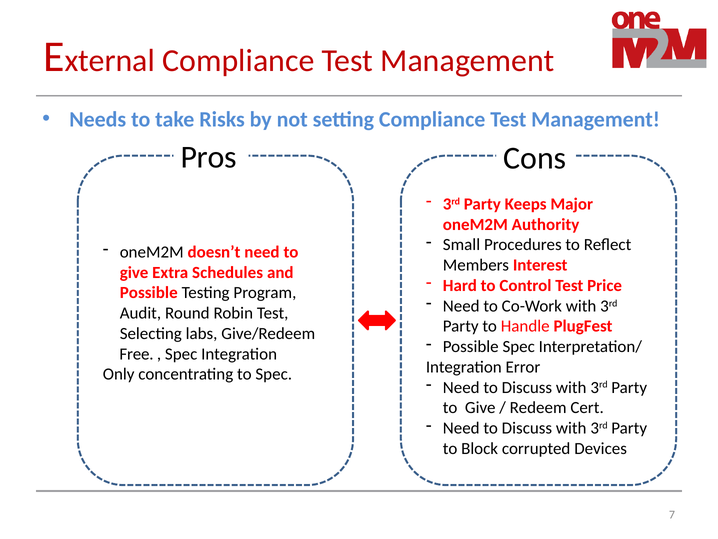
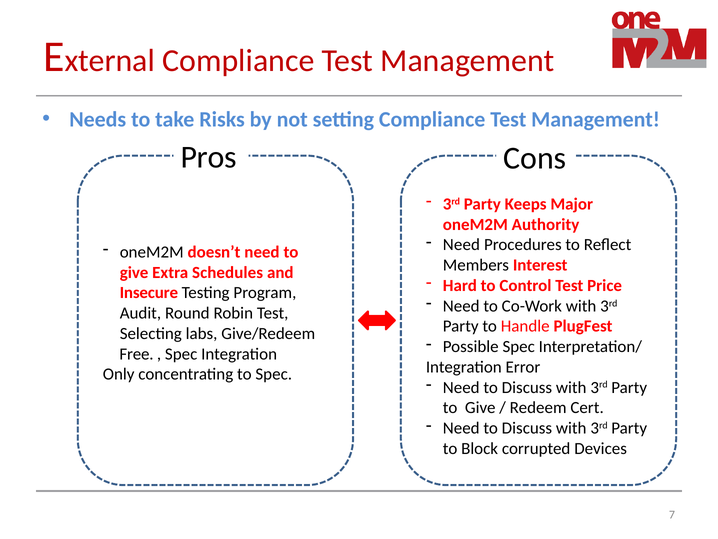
Small: Small -> Need (461, 245)
Possible: Possible -> Insecure (149, 293)
